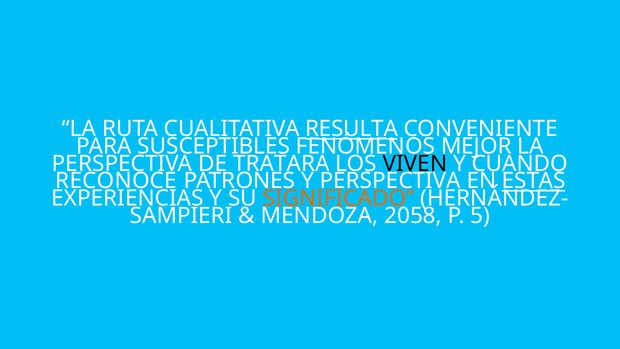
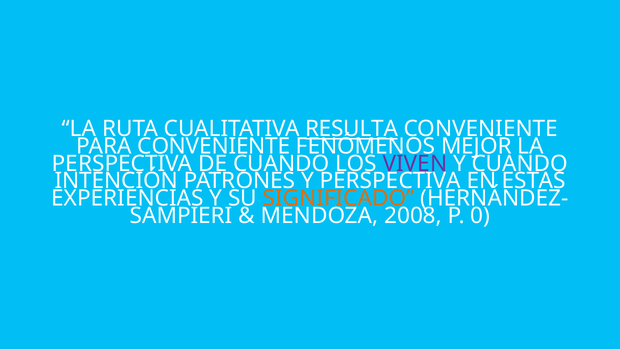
PARA SUSCEPTIBLES: SUSCEPTIBLES -> CONVENIENTE (214, 146)
DE TRATARA: TRATARA -> CUANDO (281, 164)
VIVEN colour: black -> purple (415, 164)
RECONOCE: RECONOCE -> INTENCIÓN (116, 181)
ESTAS underline: present -> none (534, 181)
2058: 2058 -> 2008 (413, 216)
5: 5 -> 0 (480, 216)
